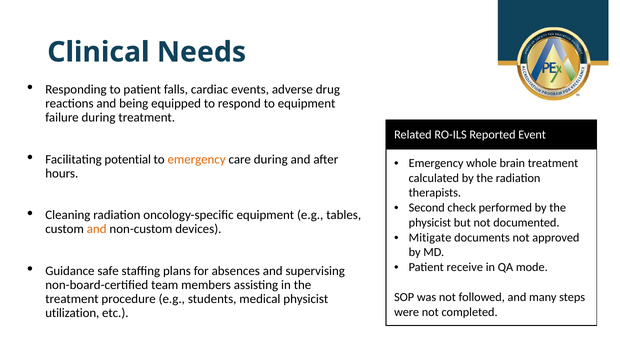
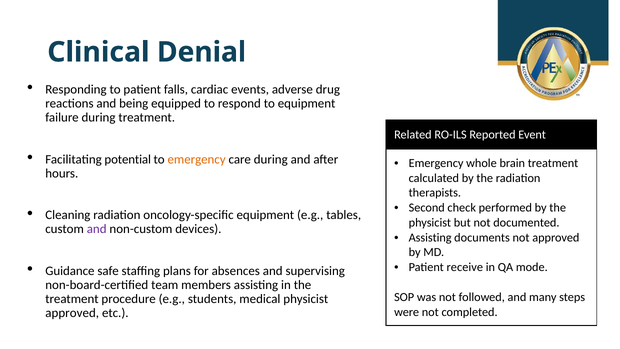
Needs: Needs -> Denial (202, 52)
and colour: orange -> purple (97, 229)
Mitigate: Mitigate -> Assisting (430, 237)
utilization: utilization -> approved (72, 313)
